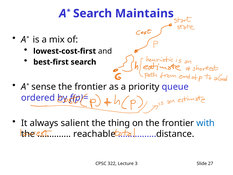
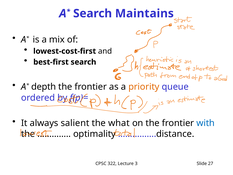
sense: sense -> depth (44, 87)
priority colour: black -> orange (144, 87)
thing: thing -> what (119, 123)
reachable: reachable -> optimality (94, 134)
